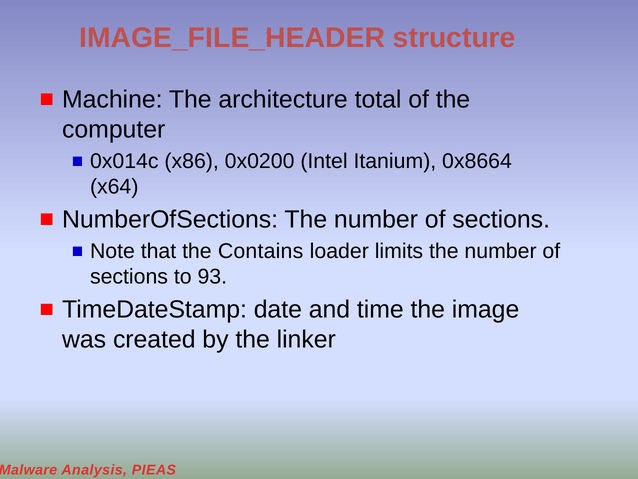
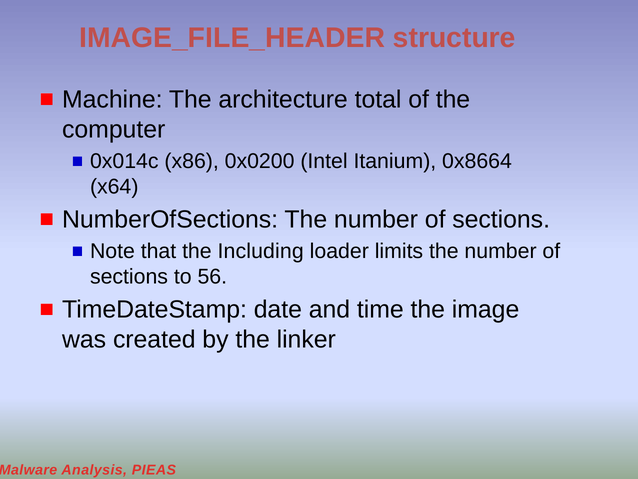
Contains: Contains -> Including (261, 251)
93: 93 -> 56 (212, 277)
